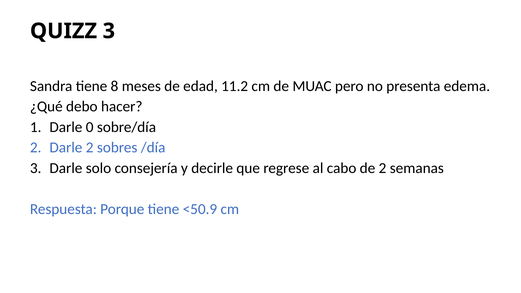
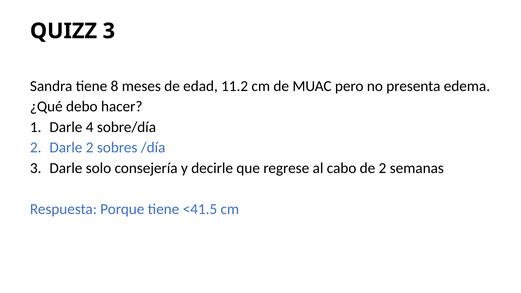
0: 0 -> 4 (90, 127)
<50.9: <50.9 -> <41.5 (200, 209)
